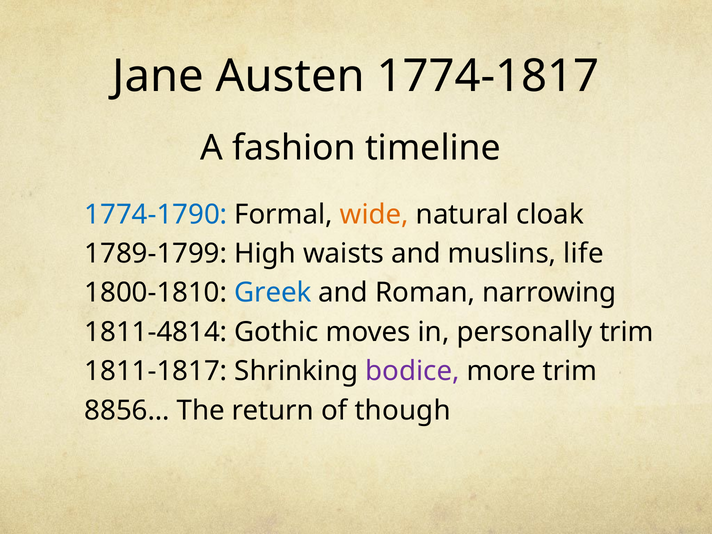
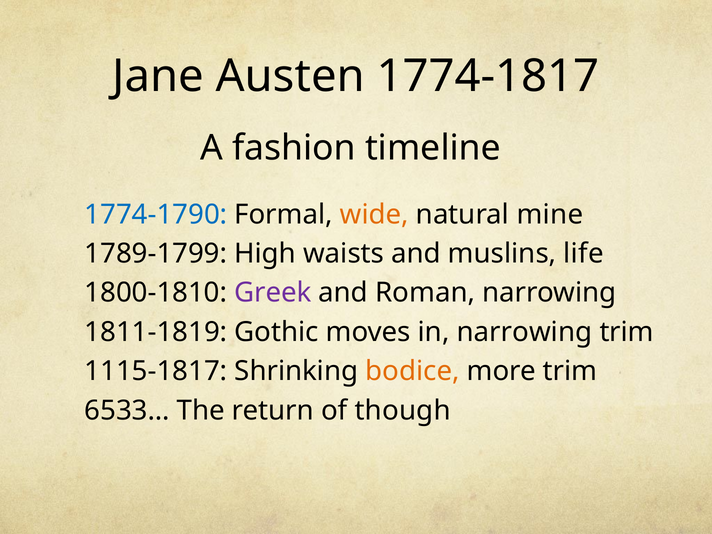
cloak: cloak -> mine (550, 214)
Greek colour: blue -> purple (273, 293)
1811-4814: 1811-4814 -> 1811-1819 (156, 332)
in personally: personally -> narrowing (524, 332)
1811-1817: 1811-1817 -> 1115-1817 (156, 371)
bodice colour: purple -> orange (412, 371)
8856…: 8856… -> 6533… (127, 410)
